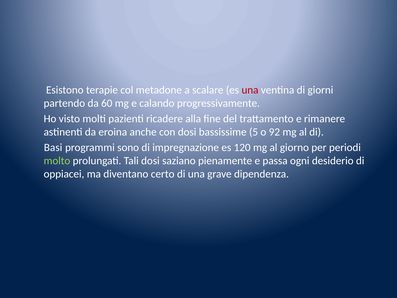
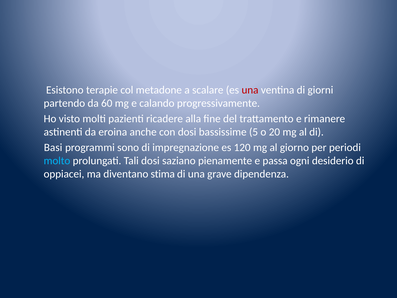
92: 92 -> 20 (274, 132)
molto colour: light green -> light blue (57, 161)
certo: certo -> stima (163, 174)
